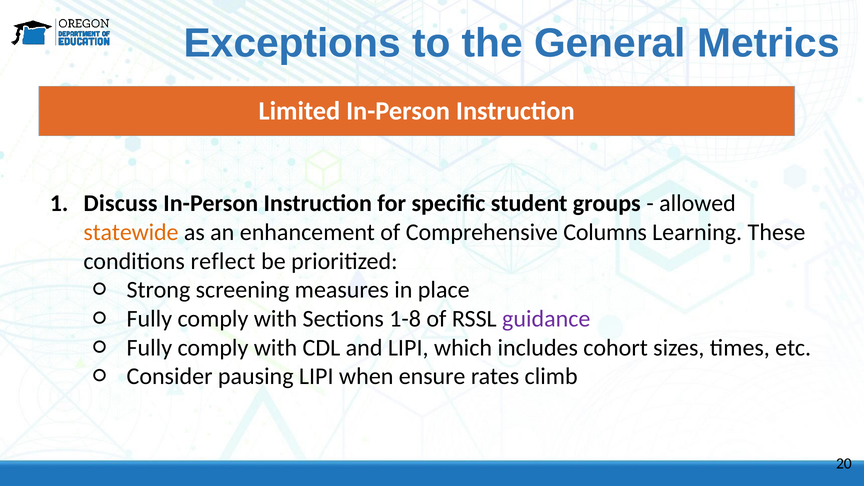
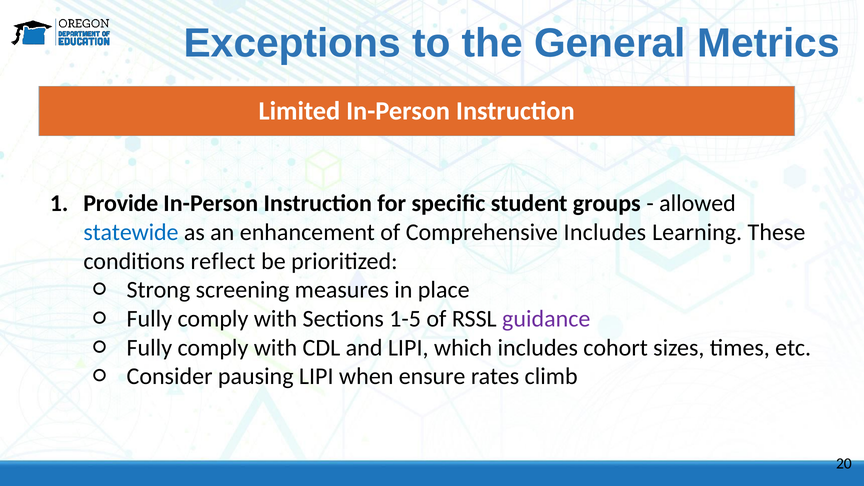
Discuss: Discuss -> Provide (121, 204)
statewide colour: orange -> blue (131, 232)
Comprehensive Columns: Columns -> Includes (605, 232)
1-8: 1-8 -> 1-5 (405, 319)
